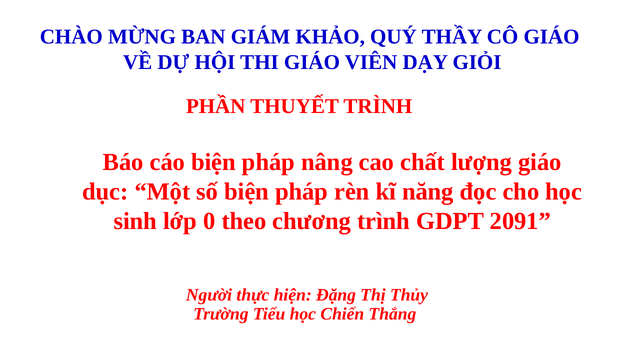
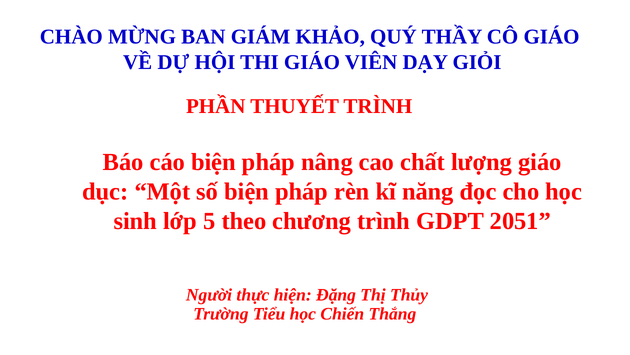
0: 0 -> 5 (209, 221)
2091: 2091 -> 2051 (520, 221)
